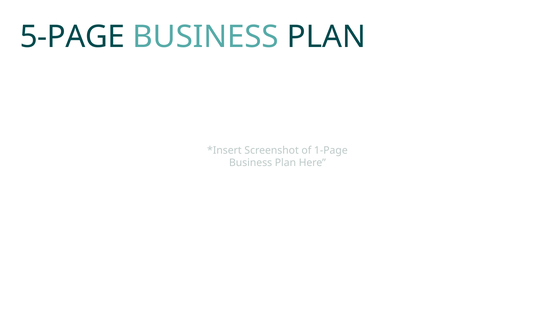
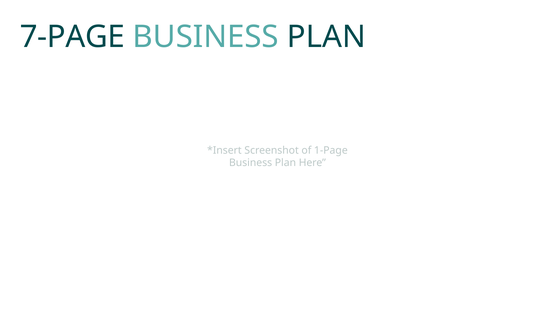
5-PAGE: 5-PAGE -> 7-PAGE (72, 37)
